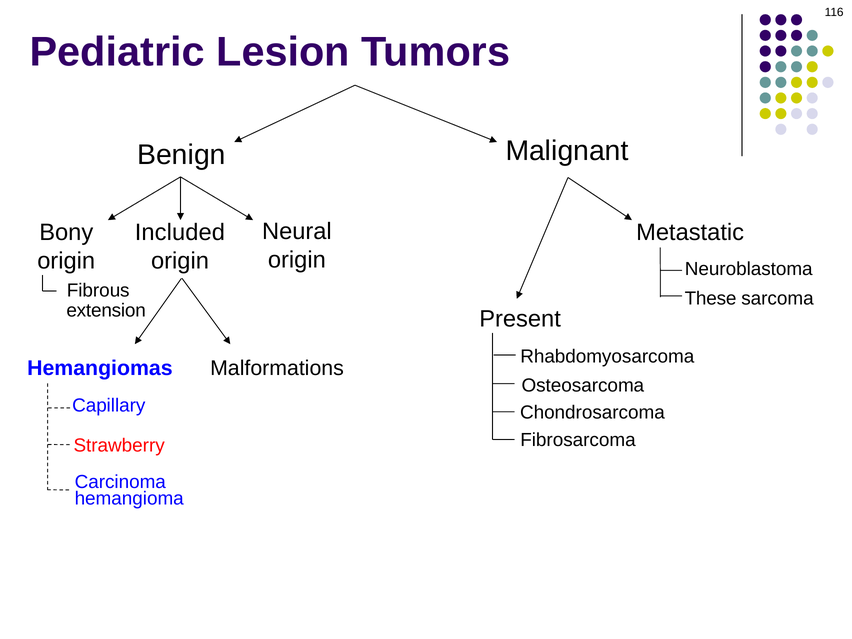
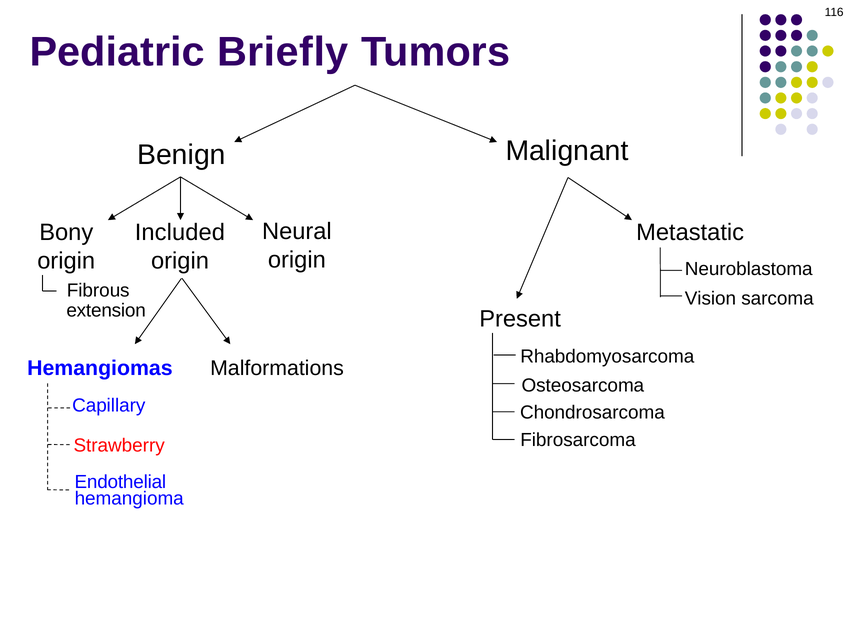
Lesion: Lesion -> Briefly (283, 52)
These: These -> Vision (710, 298)
Carcinoma: Carcinoma -> Endothelial (120, 482)
